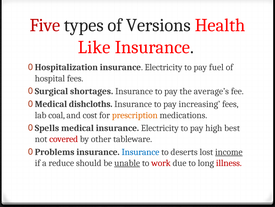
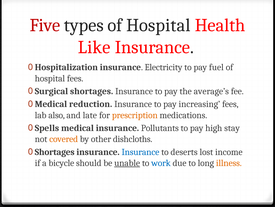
types of Versions: Versions -> Hospital (158, 25)
dishcloths: dishcloths -> reduction (91, 104)
coal: coal -> also (57, 115)
cost: cost -> late (90, 115)
medical insurance Electricity: Electricity -> Pollutants (160, 128)
best: best -> stay (232, 128)
covered colour: red -> orange (64, 139)
tableware: tableware -> dishcloths (133, 139)
Problems: Problems -> Shortages (55, 151)
income underline: present -> none (229, 151)
reduce: reduce -> bicycle (61, 162)
work colour: red -> blue (161, 162)
illness colour: red -> orange (229, 162)
